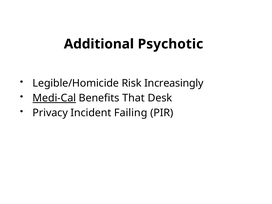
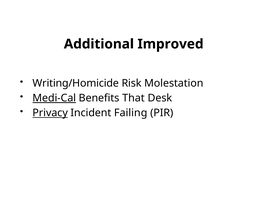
Psychotic: Psychotic -> Improved (171, 44)
Legible/Homicide: Legible/Homicide -> Writing/Homicide (76, 83)
Increasingly: Increasingly -> Molestation (174, 83)
Privacy underline: none -> present (50, 113)
